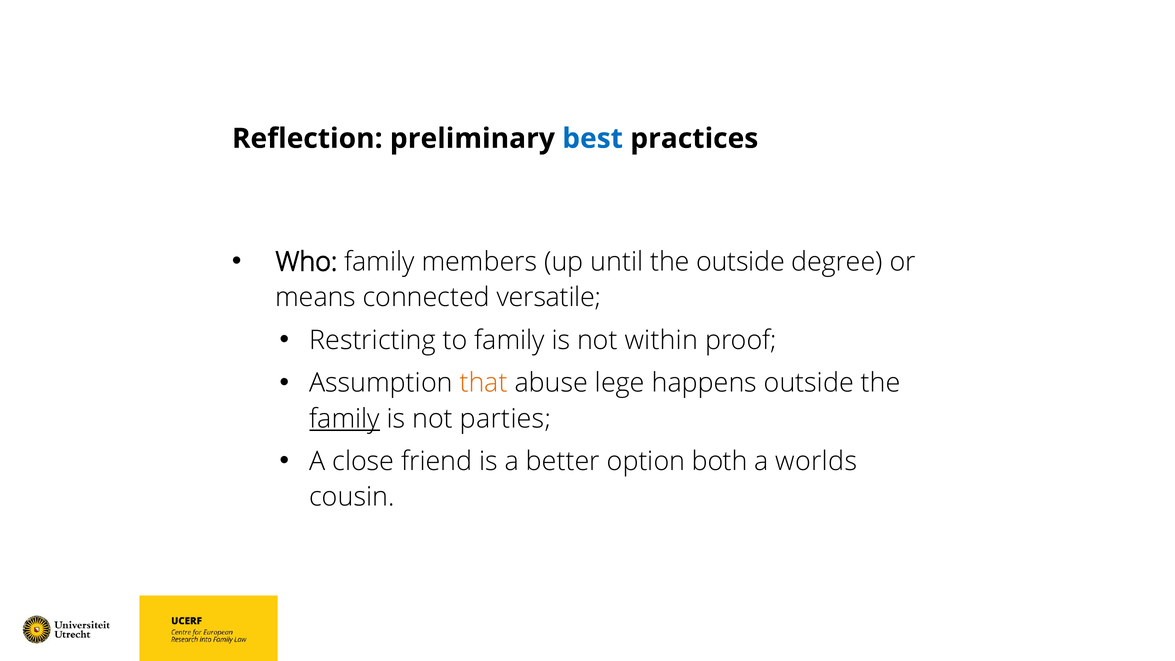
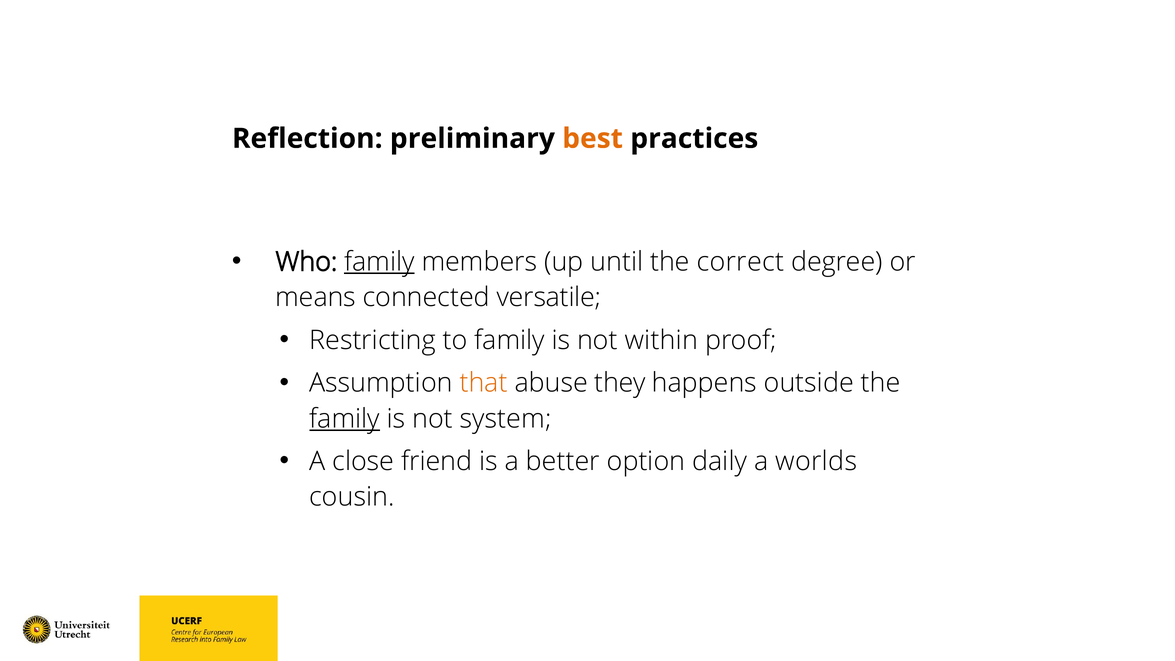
best colour: blue -> orange (593, 139)
family underline: none -> present (379, 262)
the outside: outside -> correct (740, 262)
lege: lege -> they (620, 383)
parties: parties -> system (506, 418)
both: both -> daily (720, 461)
